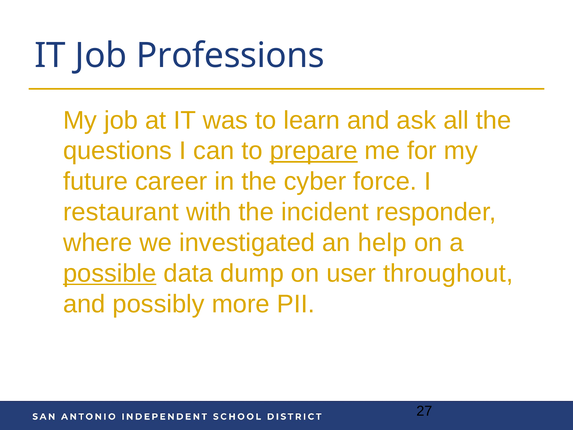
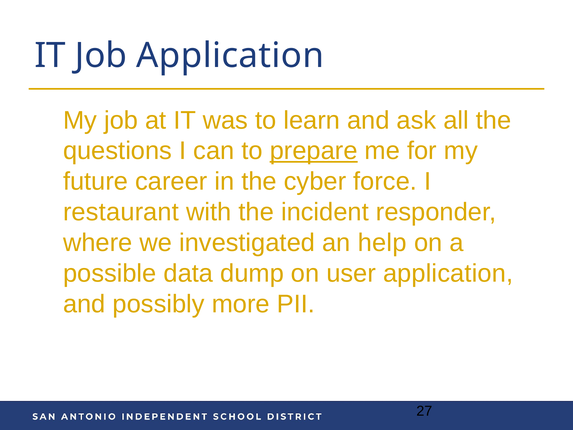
Job Professions: Professions -> Application (230, 55)
possible underline: present -> none (110, 273)
user throughout: throughout -> application (448, 273)
